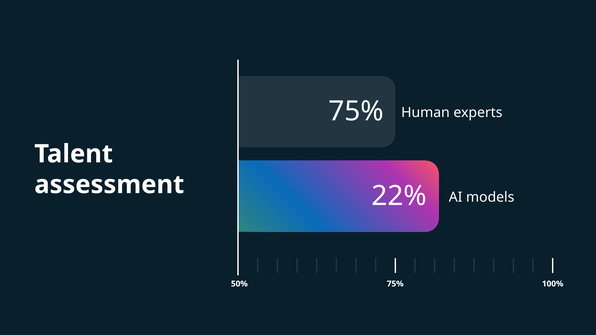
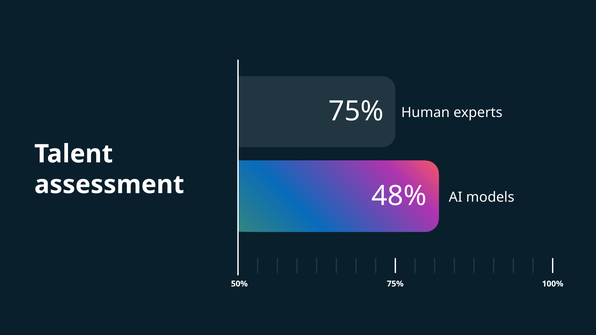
22%: 22% -> 48% (399, 196)
